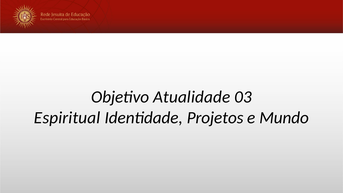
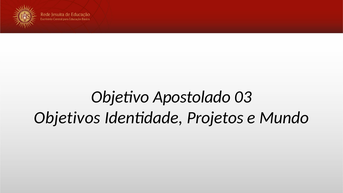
Atualidade: Atualidade -> Apostolado (192, 97)
Espiritual: Espiritual -> Objetivos (67, 118)
